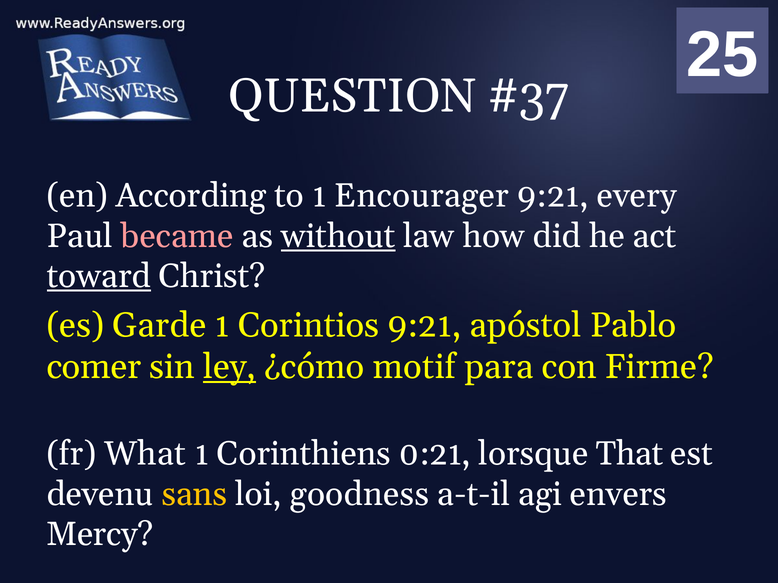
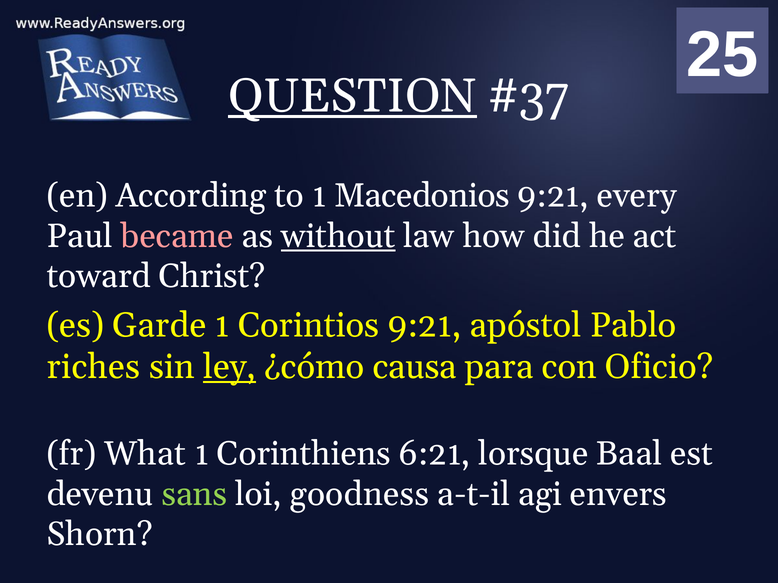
QUESTION underline: none -> present (353, 96)
Encourager: Encourager -> Macedonios (422, 196)
toward underline: present -> none (99, 276)
comer: comer -> riches (94, 367)
motif: motif -> causa (415, 367)
Firme: Firme -> Oficio (659, 367)
0:21: 0:21 -> 6:21 (435, 454)
That: That -> Baal (629, 454)
sans colour: yellow -> light green (194, 494)
Mercy: Mercy -> Shorn (100, 535)
